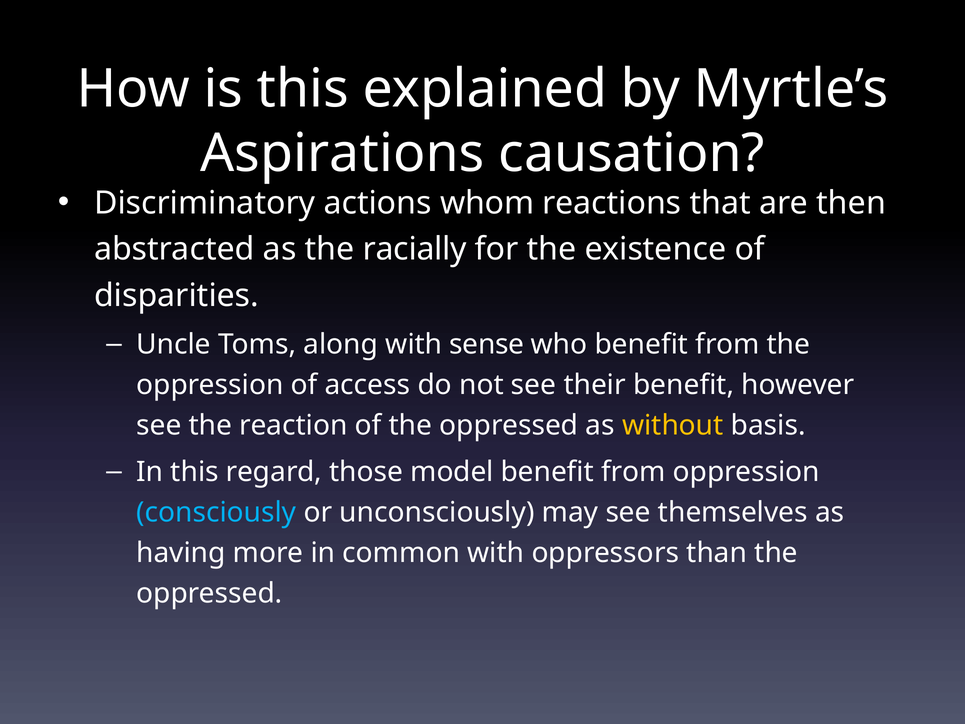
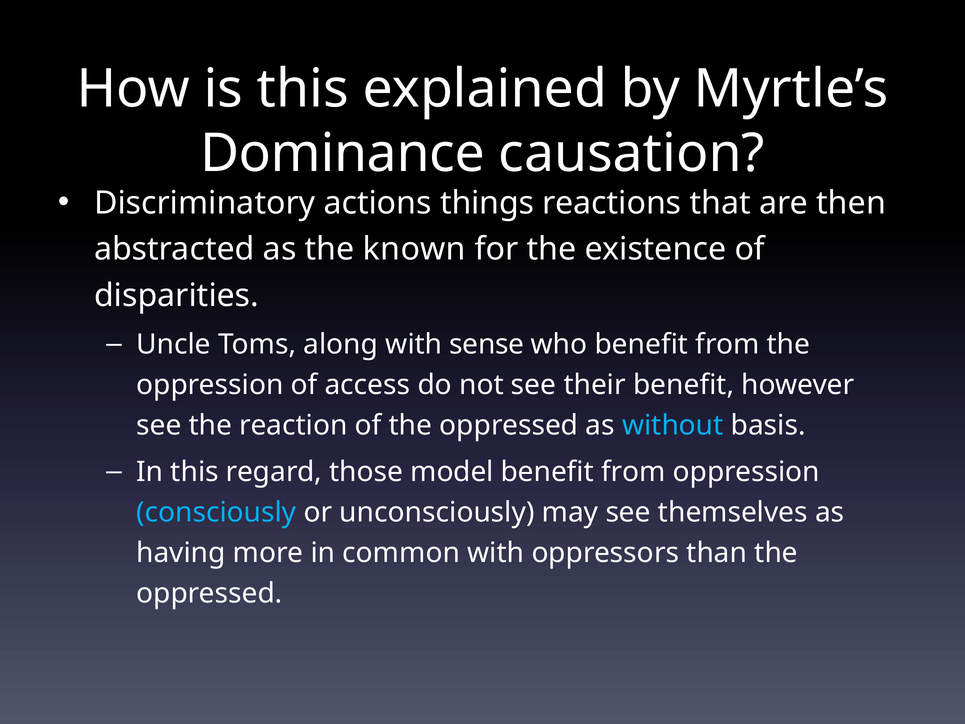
Aspirations: Aspirations -> Dominance (342, 153)
whom: whom -> things (487, 203)
racially: racially -> known (414, 249)
without colour: yellow -> light blue (673, 425)
